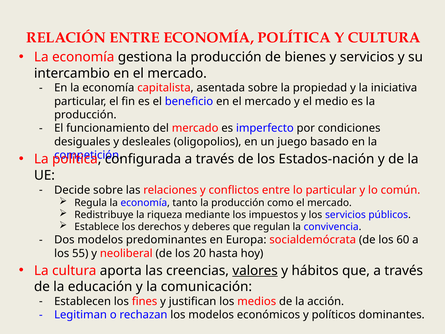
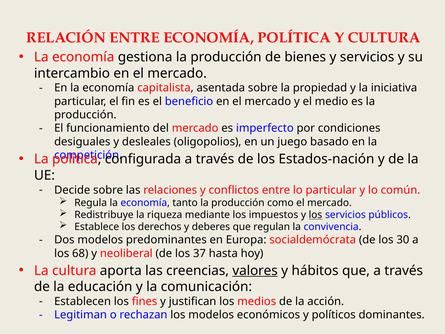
los underline: none -> present (315, 215)
60: 60 -> 30 (403, 240)
55: 55 -> 68 (80, 253)
20: 20 -> 37 (199, 253)
